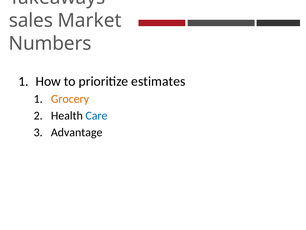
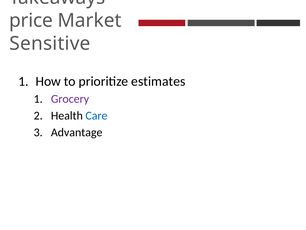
sales: sales -> price (31, 20)
Numbers: Numbers -> Sensitive (50, 43)
Grocery colour: orange -> purple (70, 99)
